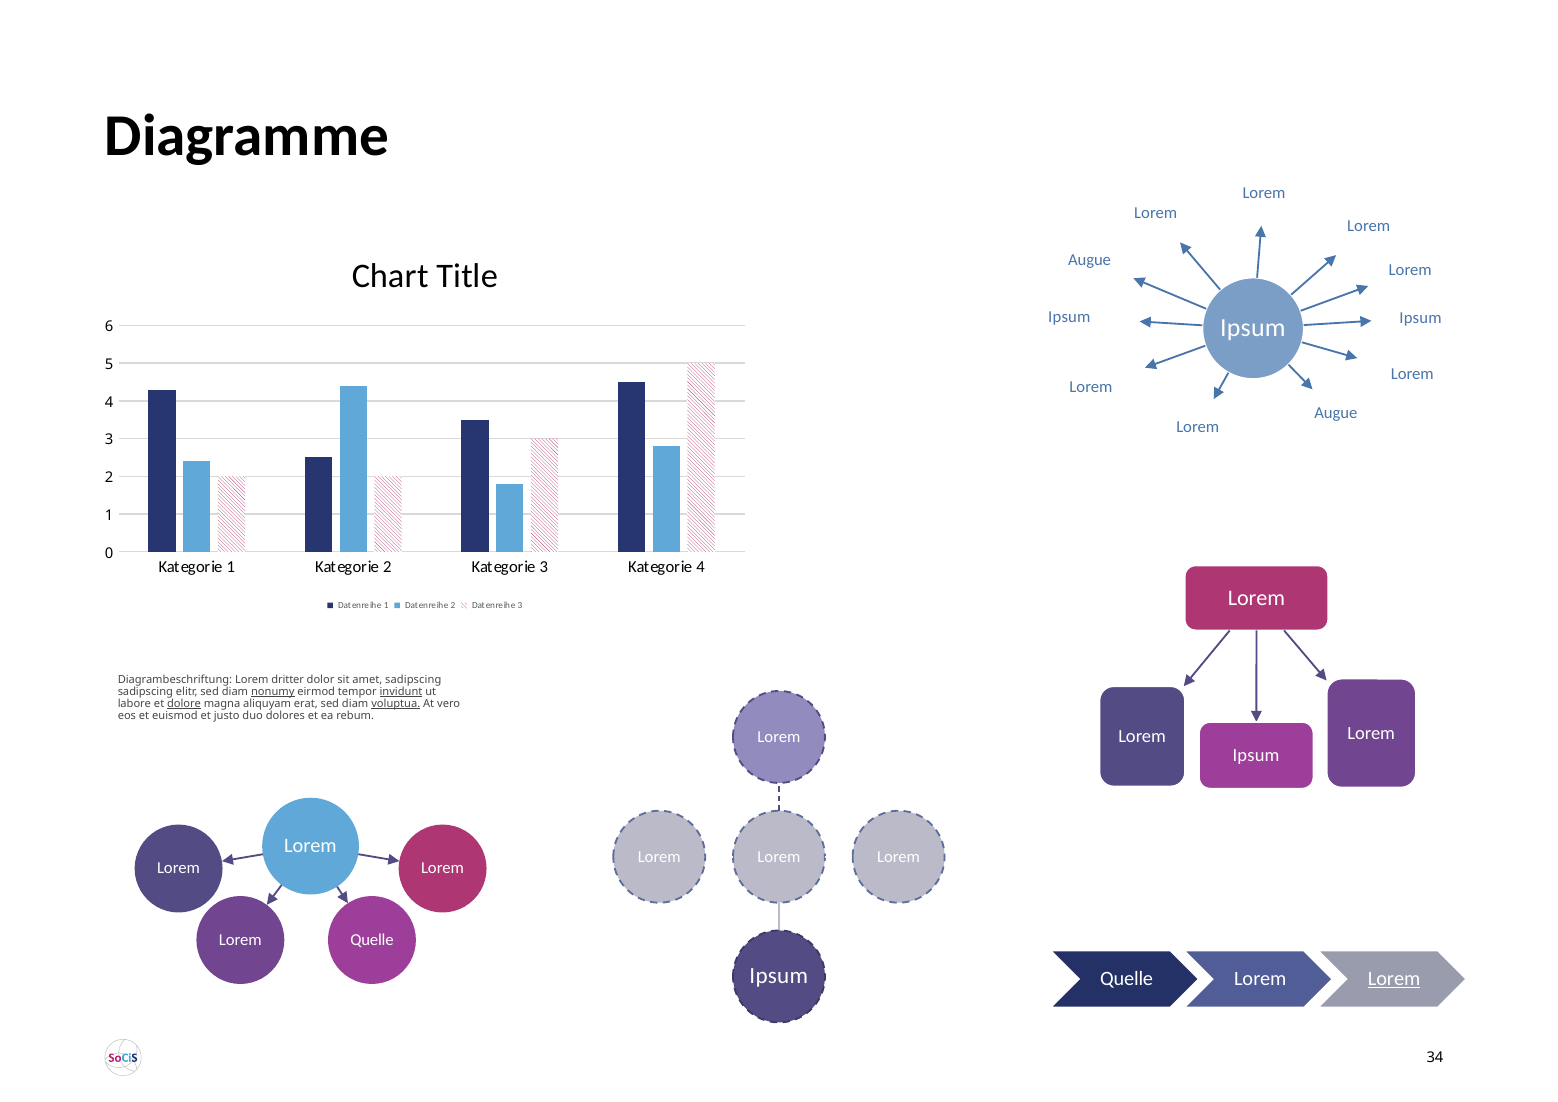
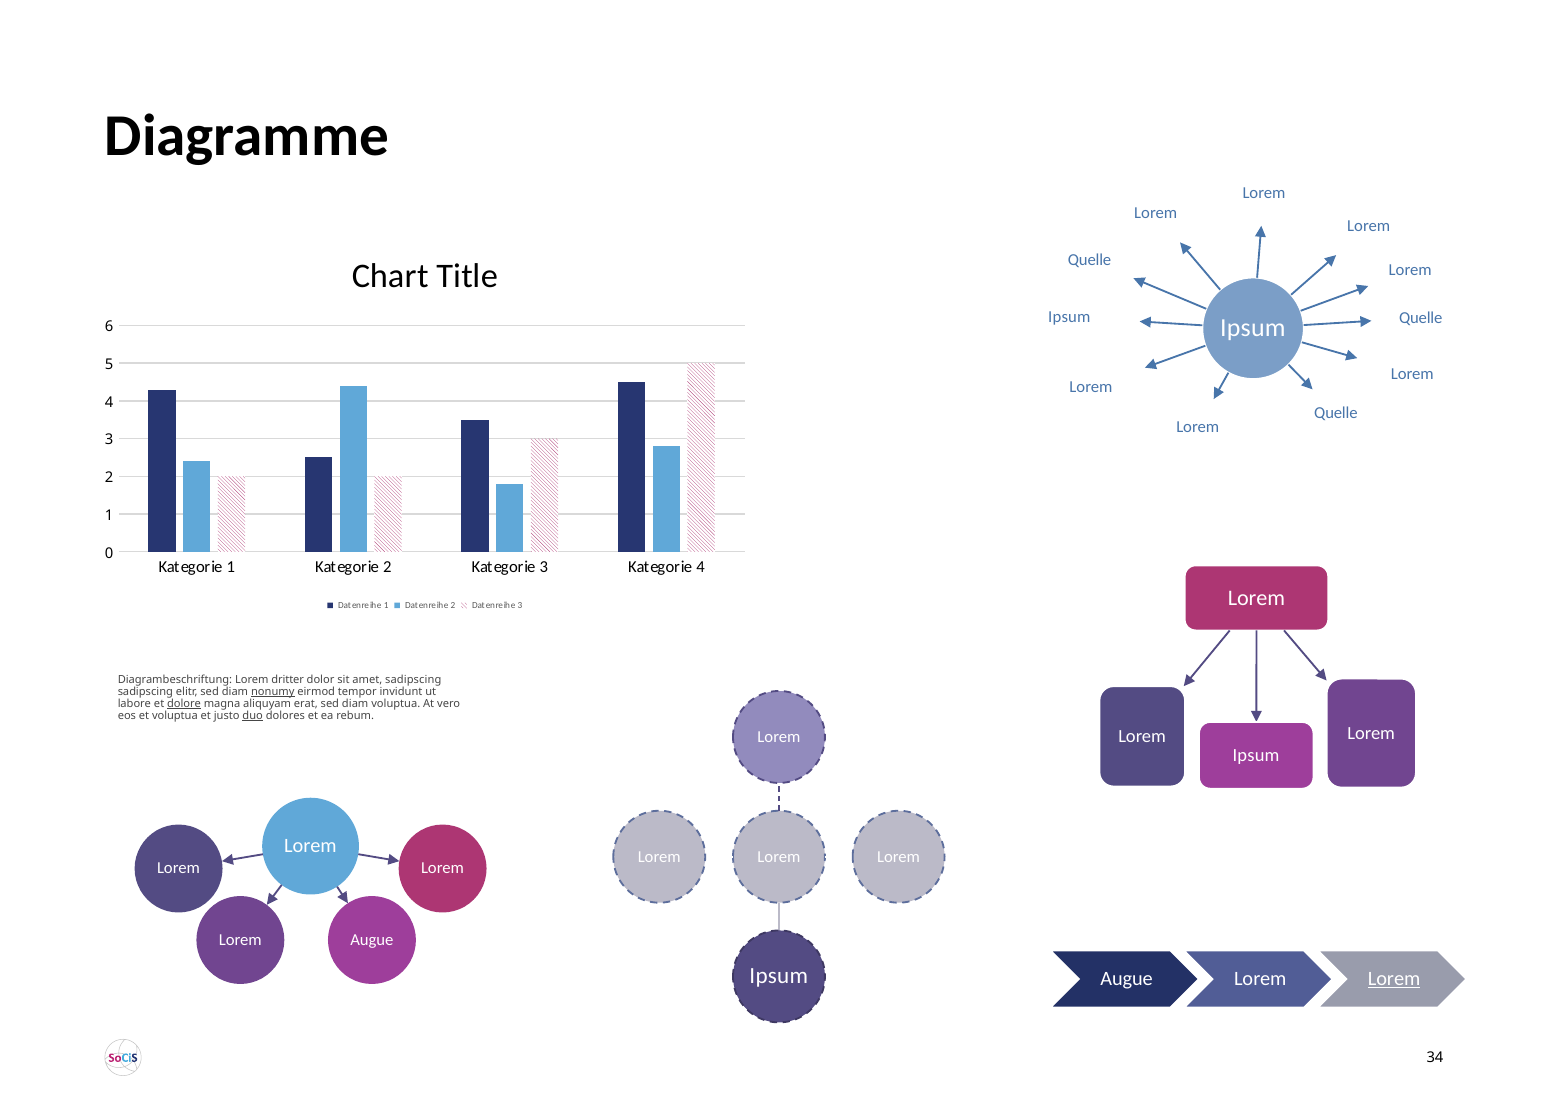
Augue: Augue -> Quelle (1090, 260)
Ipsum: Ipsum -> Quelle (1421, 317)
Augue: Augue -> Quelle (1336, 413)
invidunt underline: present -> none (401, 691)
voluptua underline: present -> none (396, 703)
et euismod: euismod -> voluptua (175, 715)
duo underline: none -> present (253, 715)
Quelle: Quelle -> Augue (372, 940)
Quelle: Quelle -> Augue (1127, 979)
